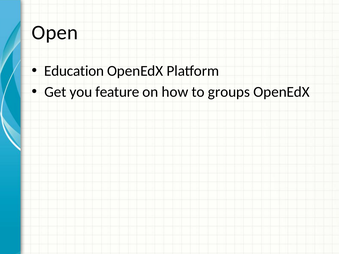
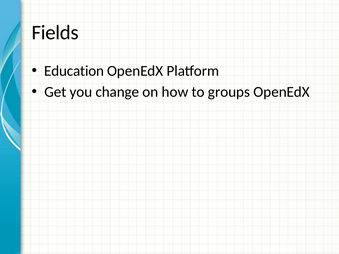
Open: Open -> Fields (55, 33)
feature: feature -> change (117, 92)
